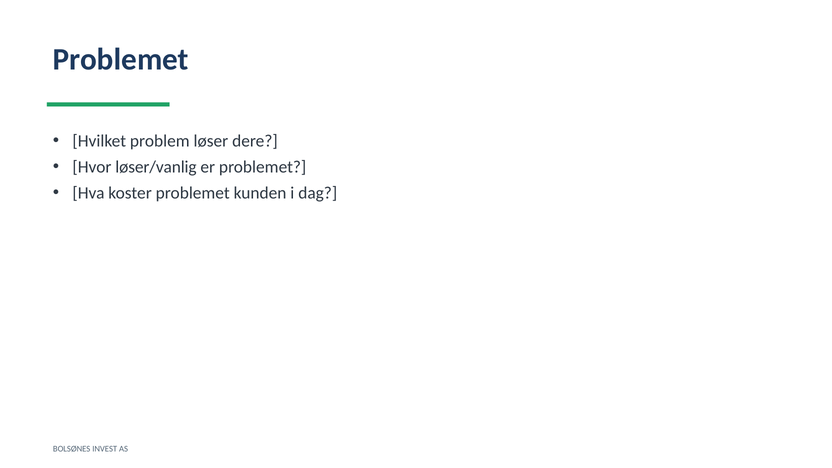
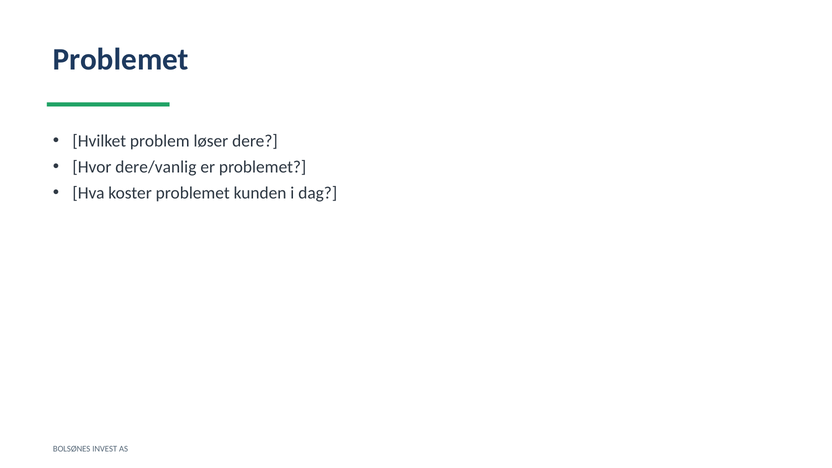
løser/vanlig: løser/vanlig -> dere/vanlig (156, 167)
